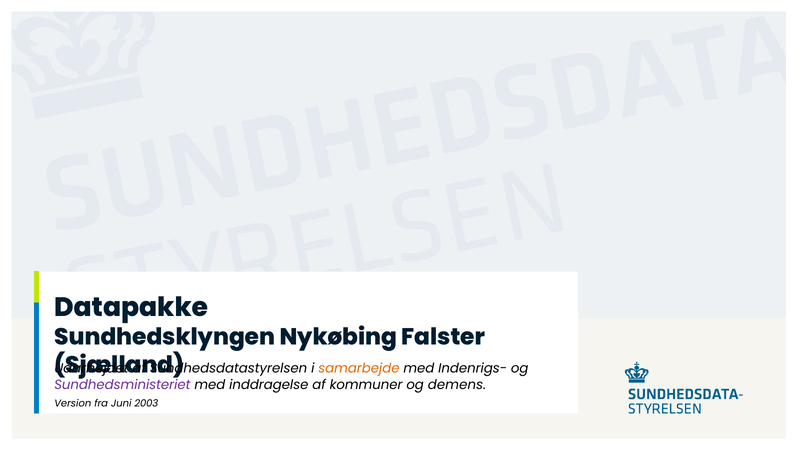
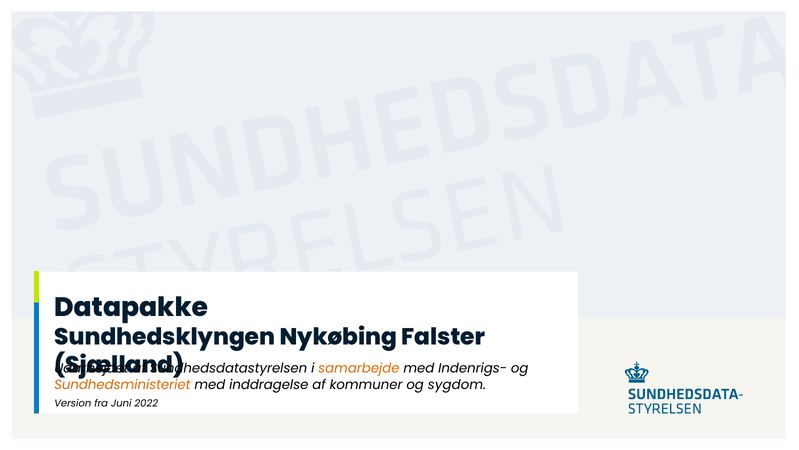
Sundhedsministeriet colour: purple -> orange (122, 384)
demens: demens -> sygdom (457, 384)
2003: 2003 -> 2022 (146, 403)
